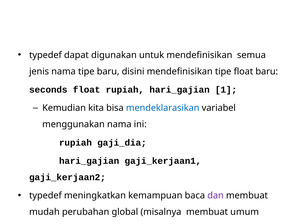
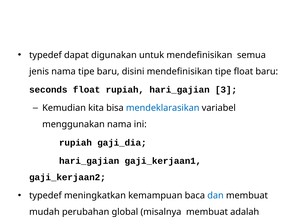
1: 1 -> 3 (226, 90)
dan colour: purple -> blue (215, 196)
umum: umum -> adalah (245, 212)
